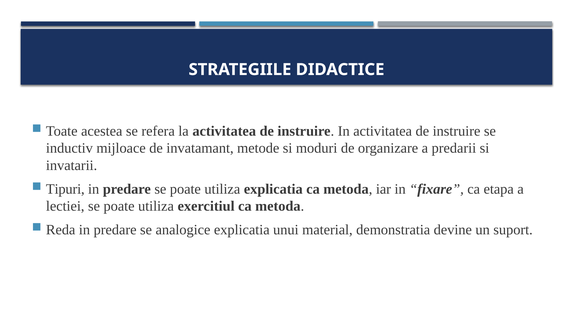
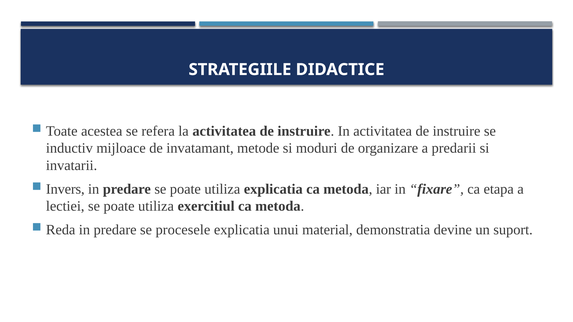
Tipuri: Tipuri -> Invers (65, 189)
analogice: analogice -> procesele (183, 230)
